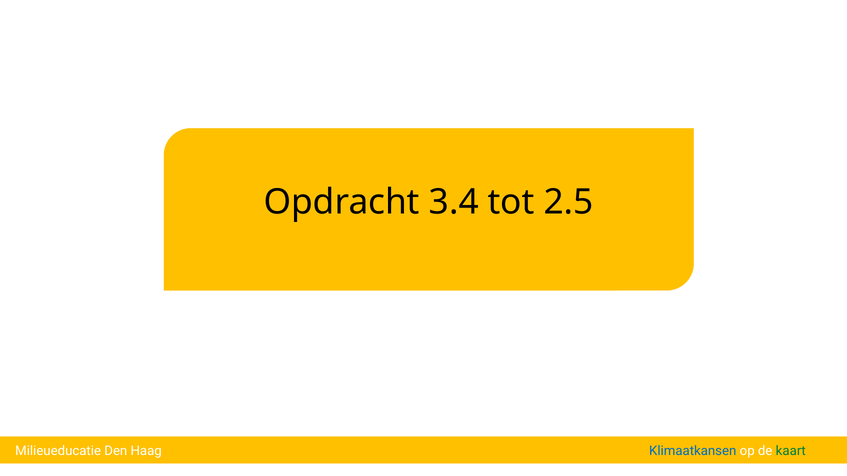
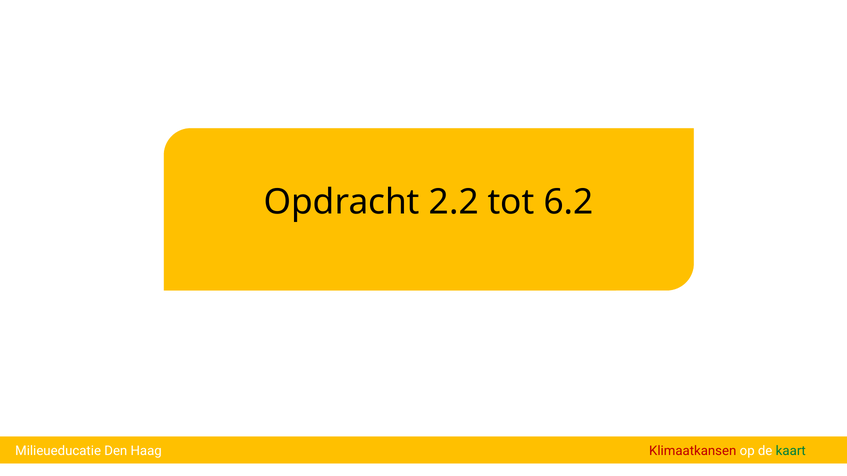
3.4: 3.4 -> 2.2 (454, 202)
2.5: 2.5 -> 6.2 (569, 202)
Klimaatkansen colour: blue -> red (693, 452)
